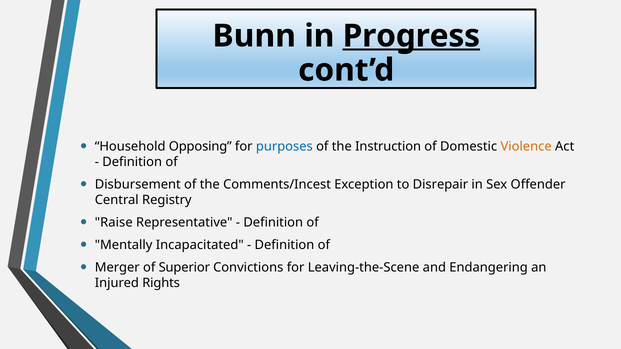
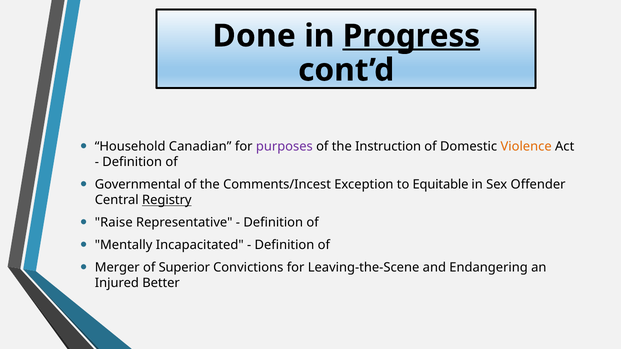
Bunn: Bunn -> Done (254, 36)
Opposing: Opposing -> Canadian (200, 147)
purposes colour: blue -> purple (284, 147)
Disbursement: Disbursement -> Governmental (138, 185)
Disrepair: Disrepair -> Equitable (441, 185)
Registry underline: none -> present (167, 200)
Rights: Rights -> Better (161, 283)
